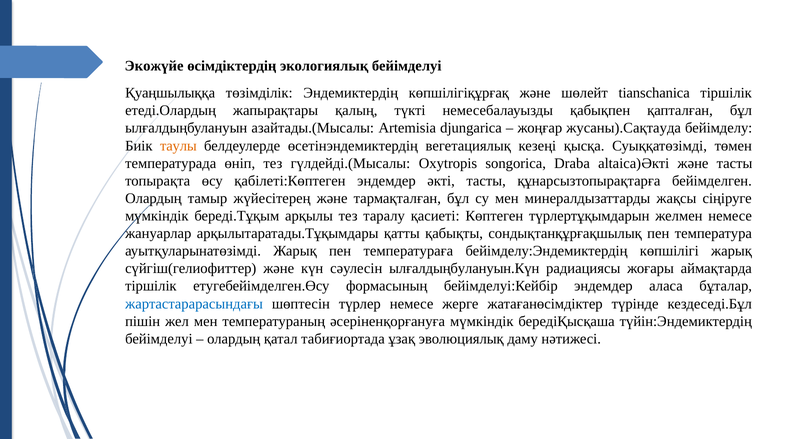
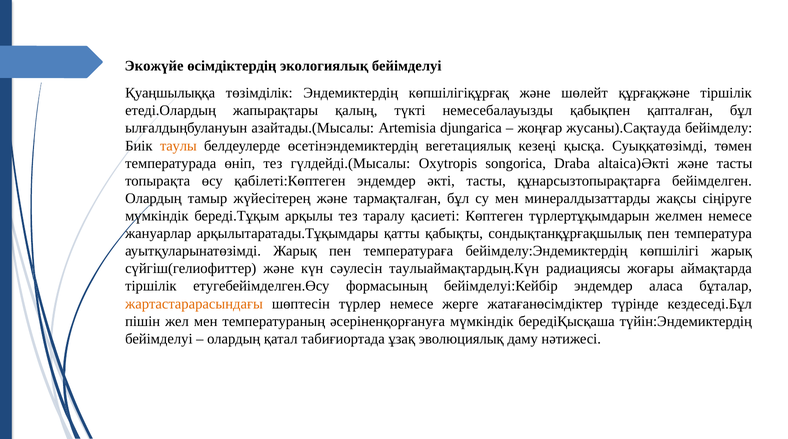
tianschanica: tianschanica -> құрғақжәне (654, 93)
ылғалдыңбулануын.Күн: ылғалдыңбулануын.Күн -> таулыаймақтардың.Күн (464, 269)
жартастарарасындағы colour: blue -> orange (194, 304)
